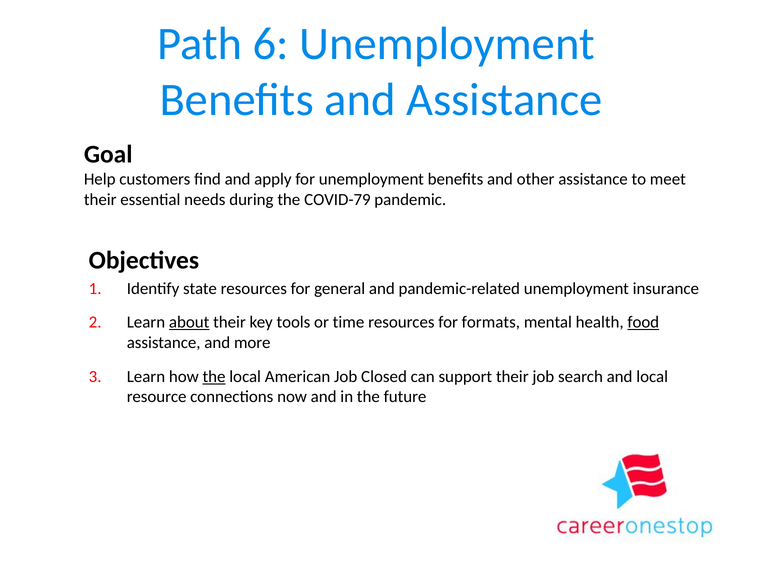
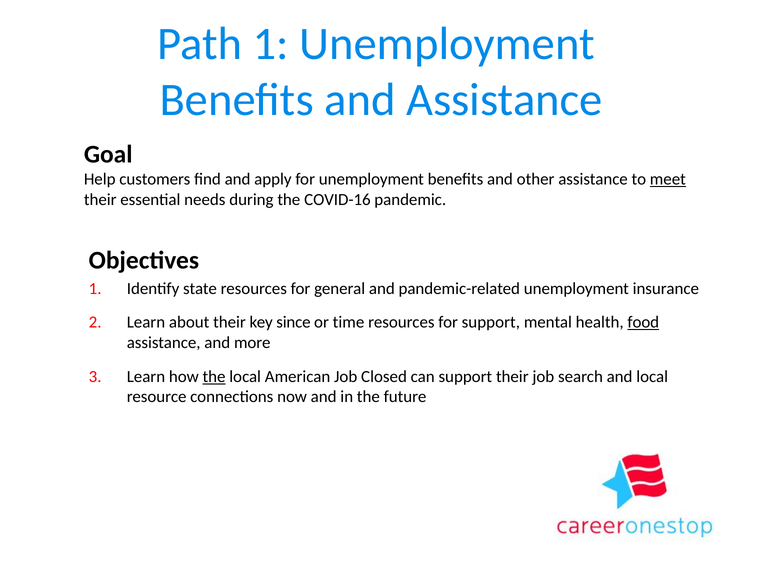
Path 6: 6 -> 1 (271, 44)
meet underline: none -> present (668, 179)
COVID-79: COVID-79 -> COVID-16 (337, 200)
about underline: present -> none (189, 322)
tools: tools -> since (293, 322)
for formats: formats -> support (491, 322)
